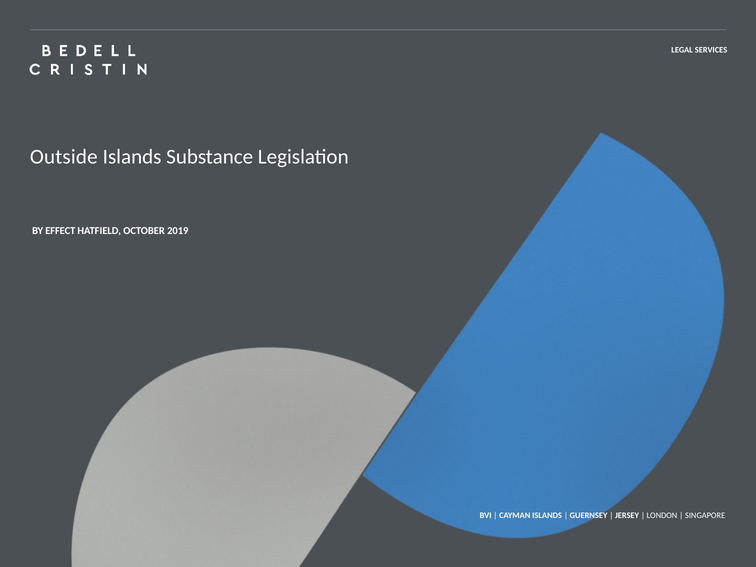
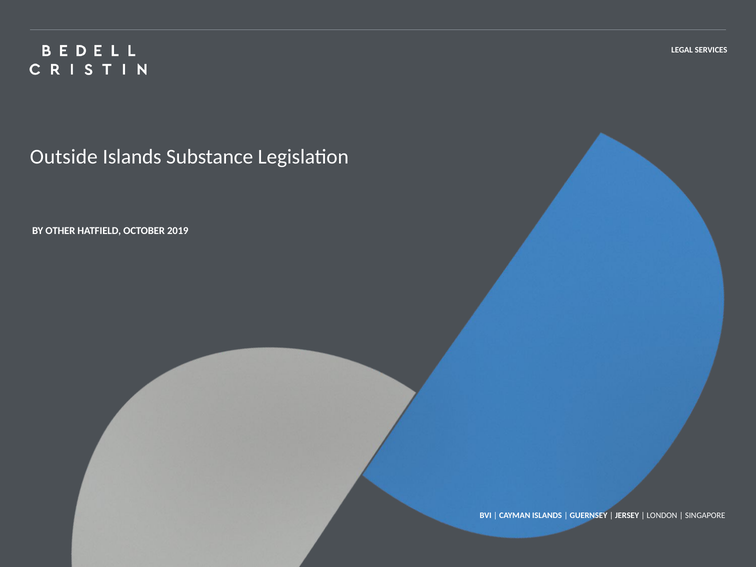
EFFECT: EFFECT -> OTHER (60, 231)
